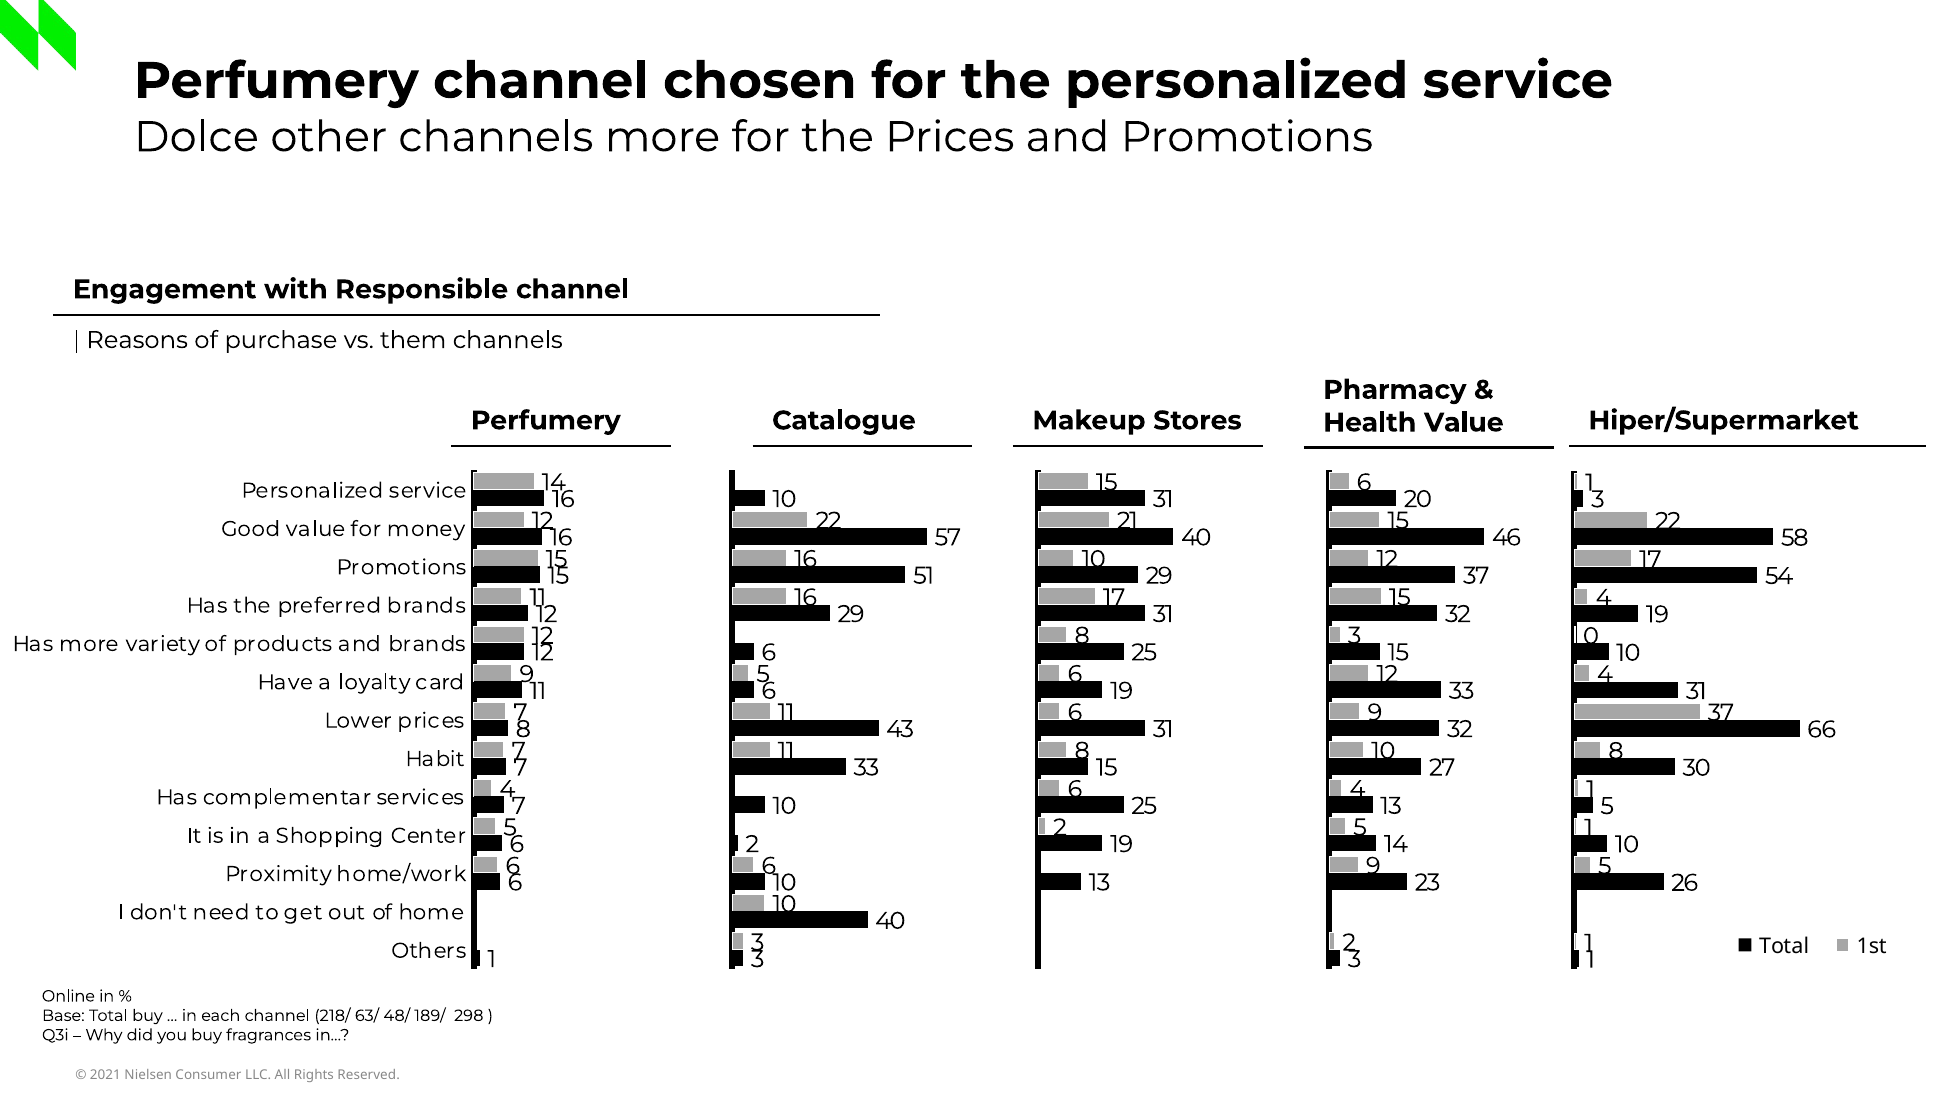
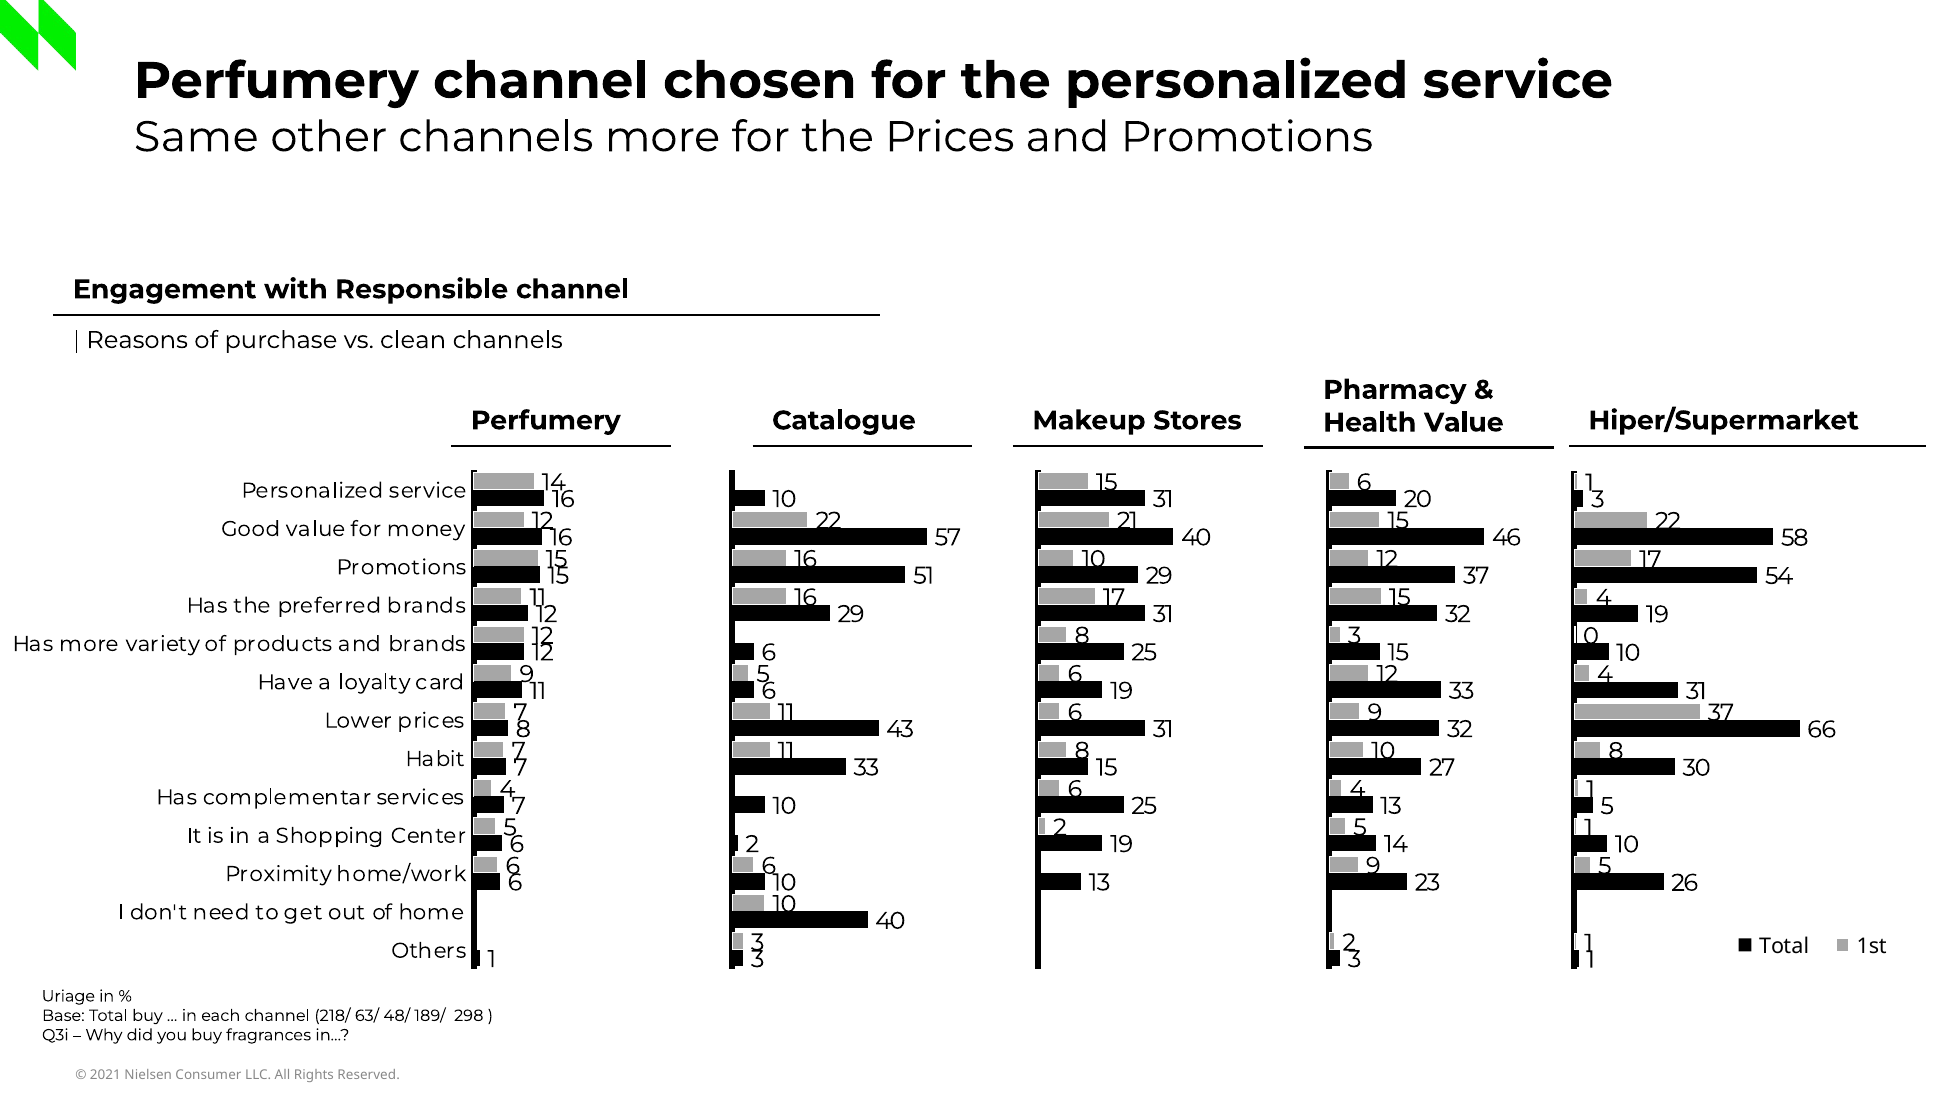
Dolce: Dolce -> Same (196, 137)
them: them -> clean (413, 340)
Online: Online -> Uriage (68, 996)
